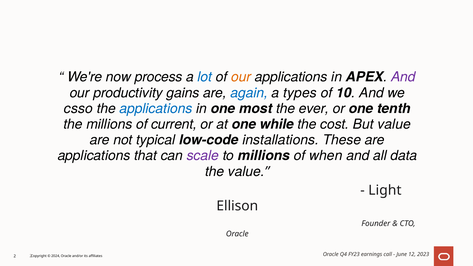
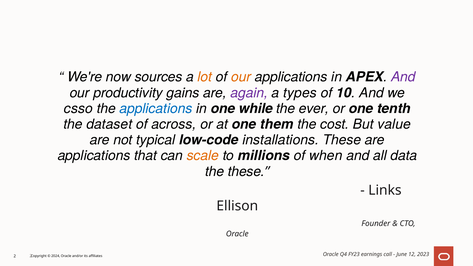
process: process -> sources (159, 77)
lot colour: blue -> orange (205, 77)
again colour: blue -> purple (249, 93)
most: most -> while (256, 109)
the millions: millions -> dataset (109, 124)
current: current -> across (174, 124)
while: while -> them (277, 124)
scale colour: purple -> orange (203, 156)
the value: value -> these (246, 172)
Light: Light -> Links (385, 190)
